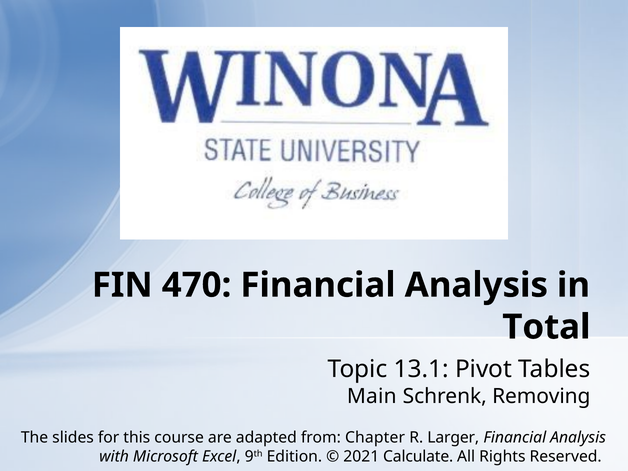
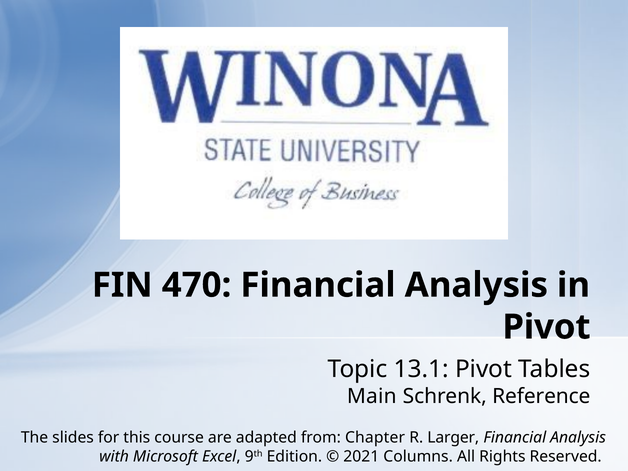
Total: Total -> Pivot (546, 327)
Removing: Removing -> Reference (541, 396)
Calculate: Calculate -> Columns (418, 456)
